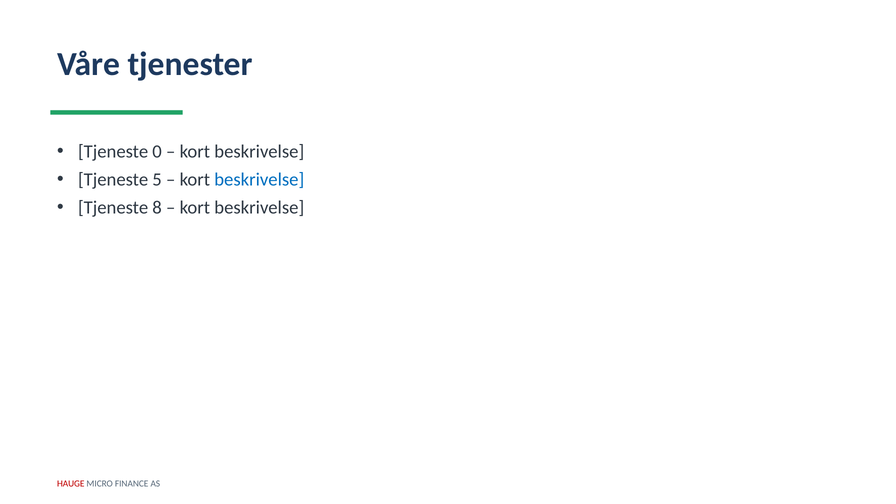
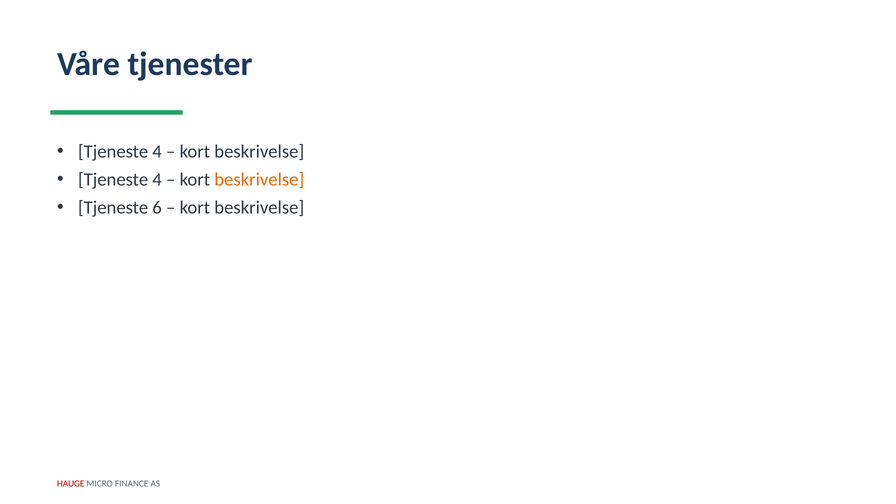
0: 0 -> 4 (157, 152)
5: 5 -> 4 (157, 180)
beskrivelse colour: blue -> orange (259, 180)
8: 8 -> 6 (157, 208)
